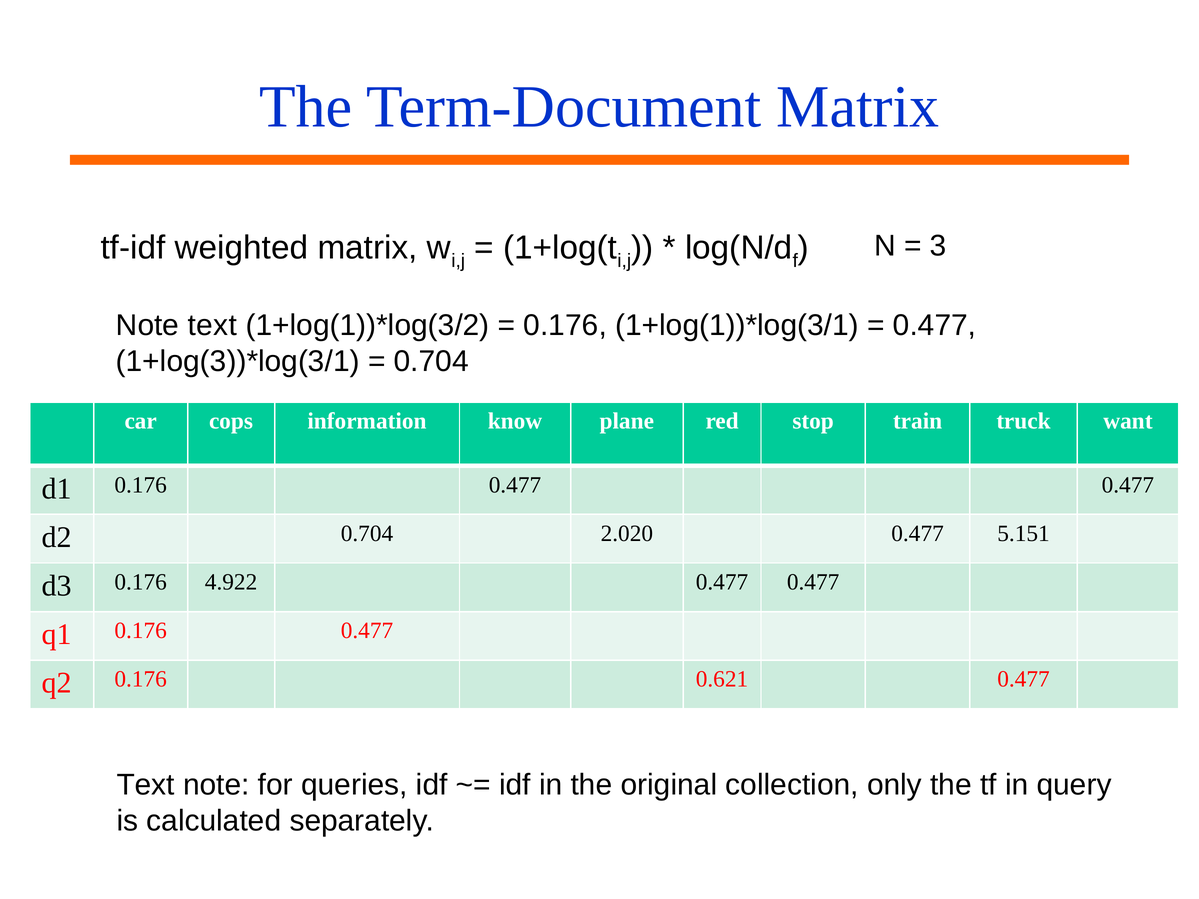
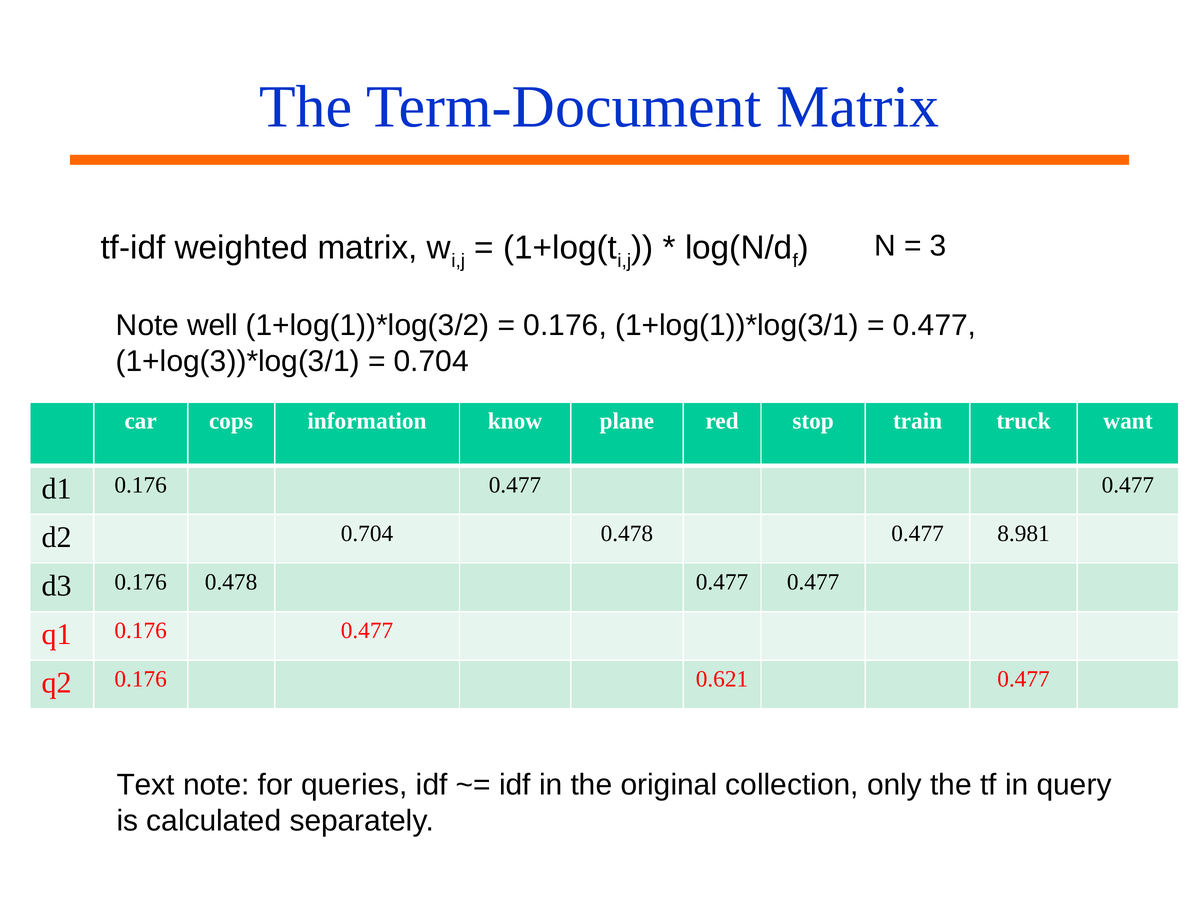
Note text: text -> well (213, 326)
0.704 2.020: 2.020 -> 0.478 (627, 534)
5.151: 5.151 -> 8.981 (1024, 534)
0.176 4.922: 4.922 -> 0.478 (231, 582)
